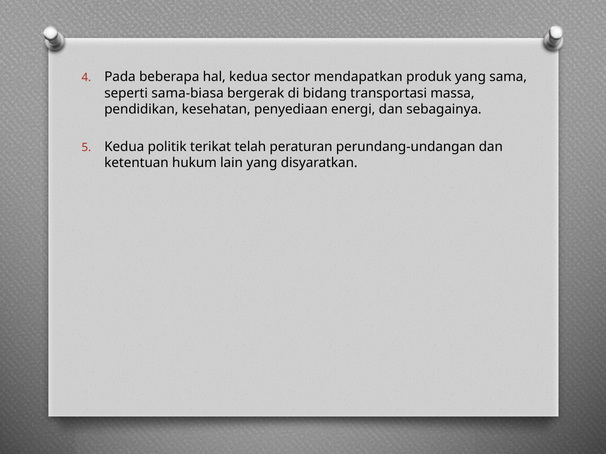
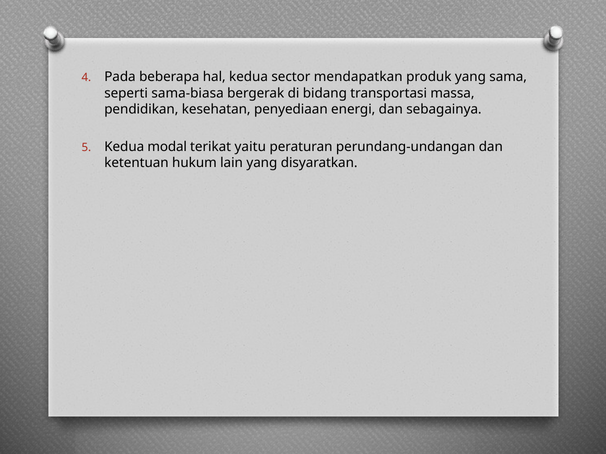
politik: politik -> modal (167, 147)
telah: telah -> yaitu (250, 147)
